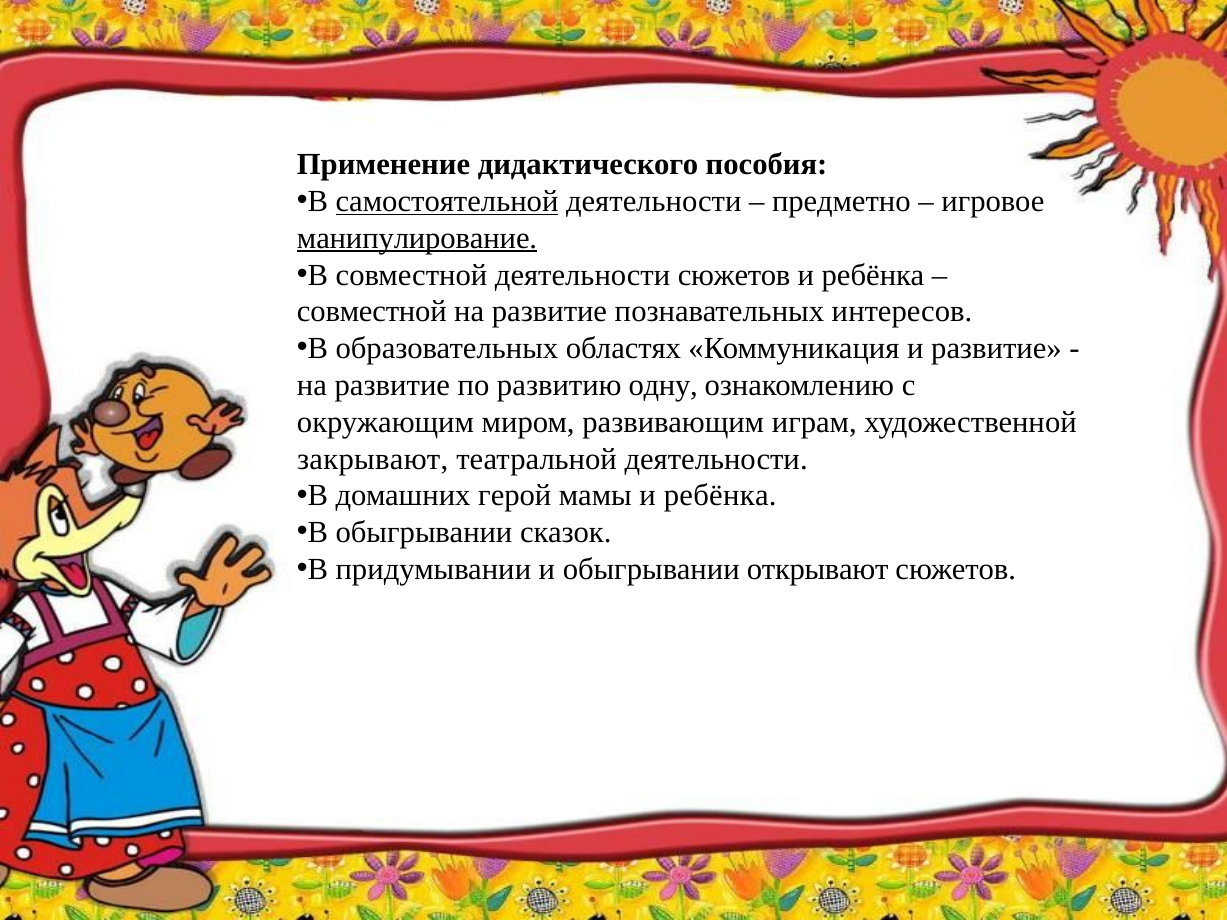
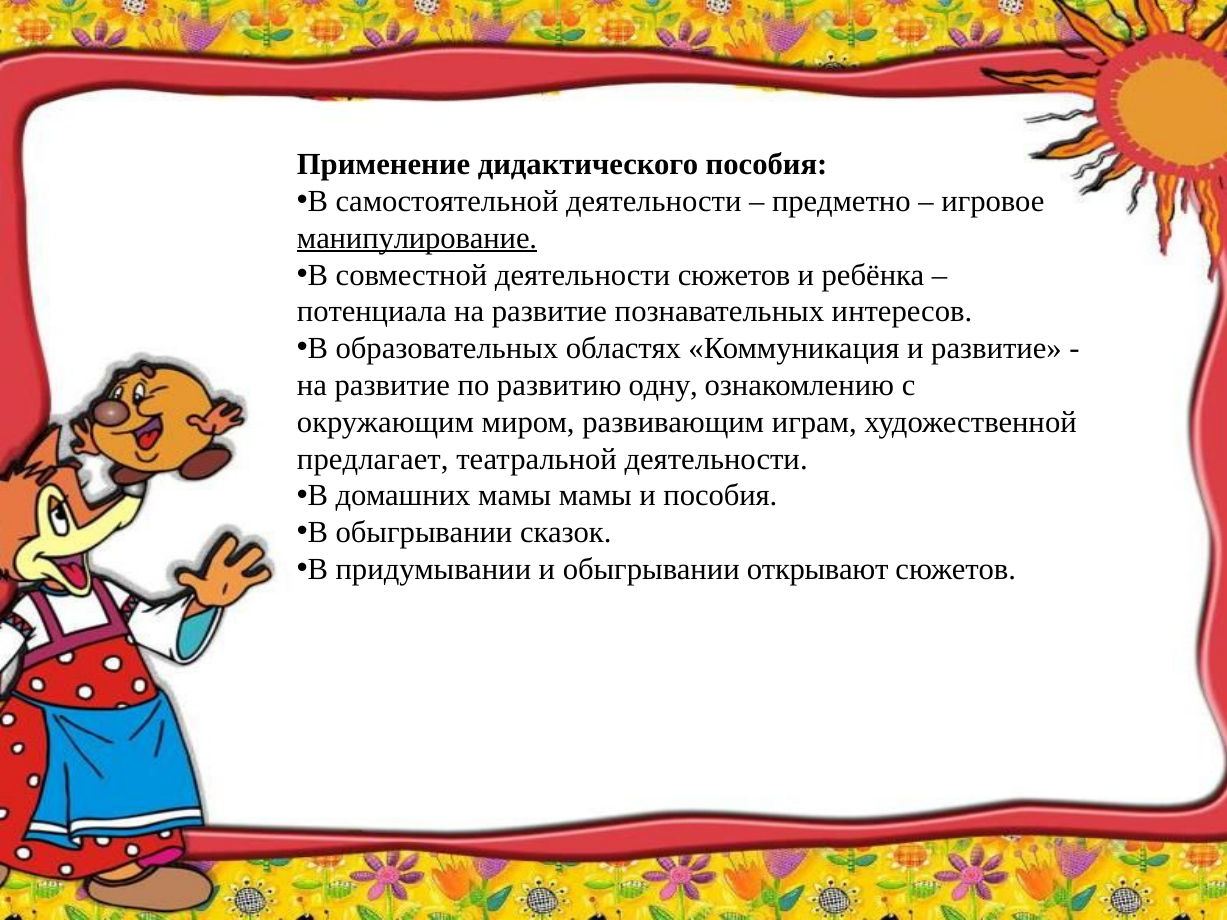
самостоятельной underline: present -> none (447, 201)
совместной: совместной -> потенциала (372, 312)
закрывают: закрывают -> предлагает (373, 459)
домашних герой: герой -> мамы (515, 496)
мамы и ребёнка: ребёнка -> пособия (720, 496)
